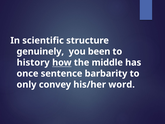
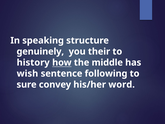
scientific: scientific -> speaking (43, 40)
been: been -> their (99, 51)
once: once -> wish (27, 73)
barbarity: barbarity -> following (106, 73)
only: only -> sure (27, 84)
